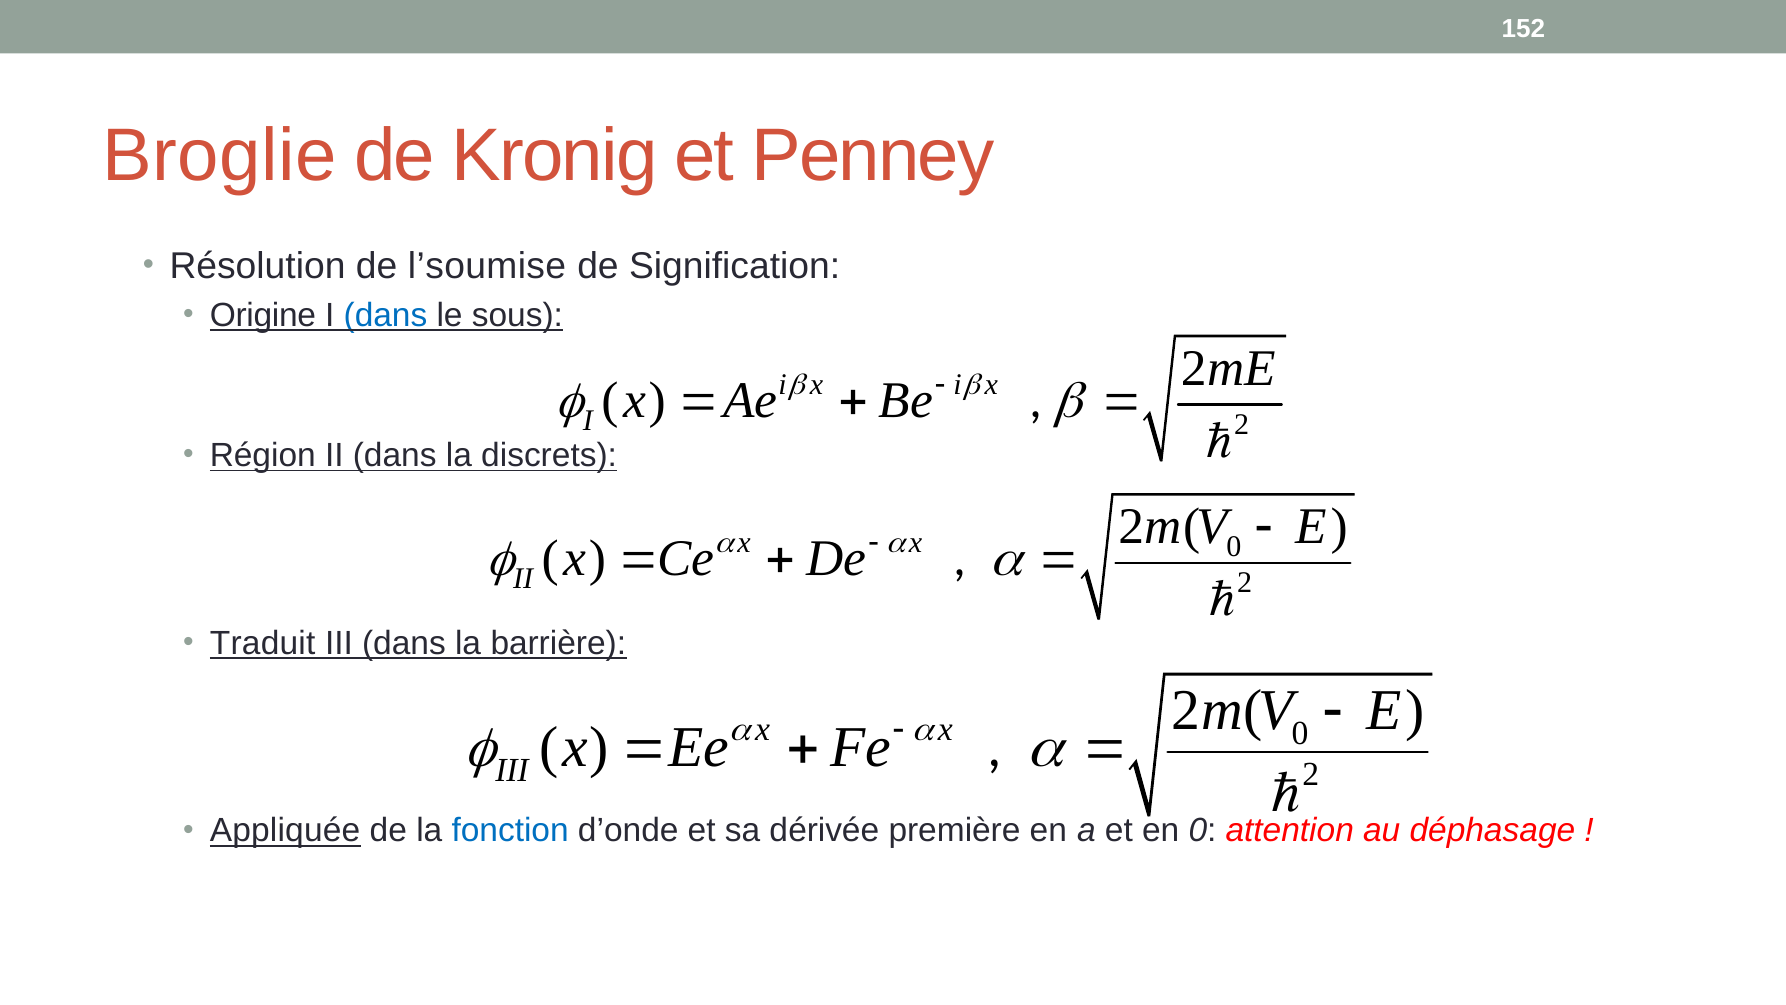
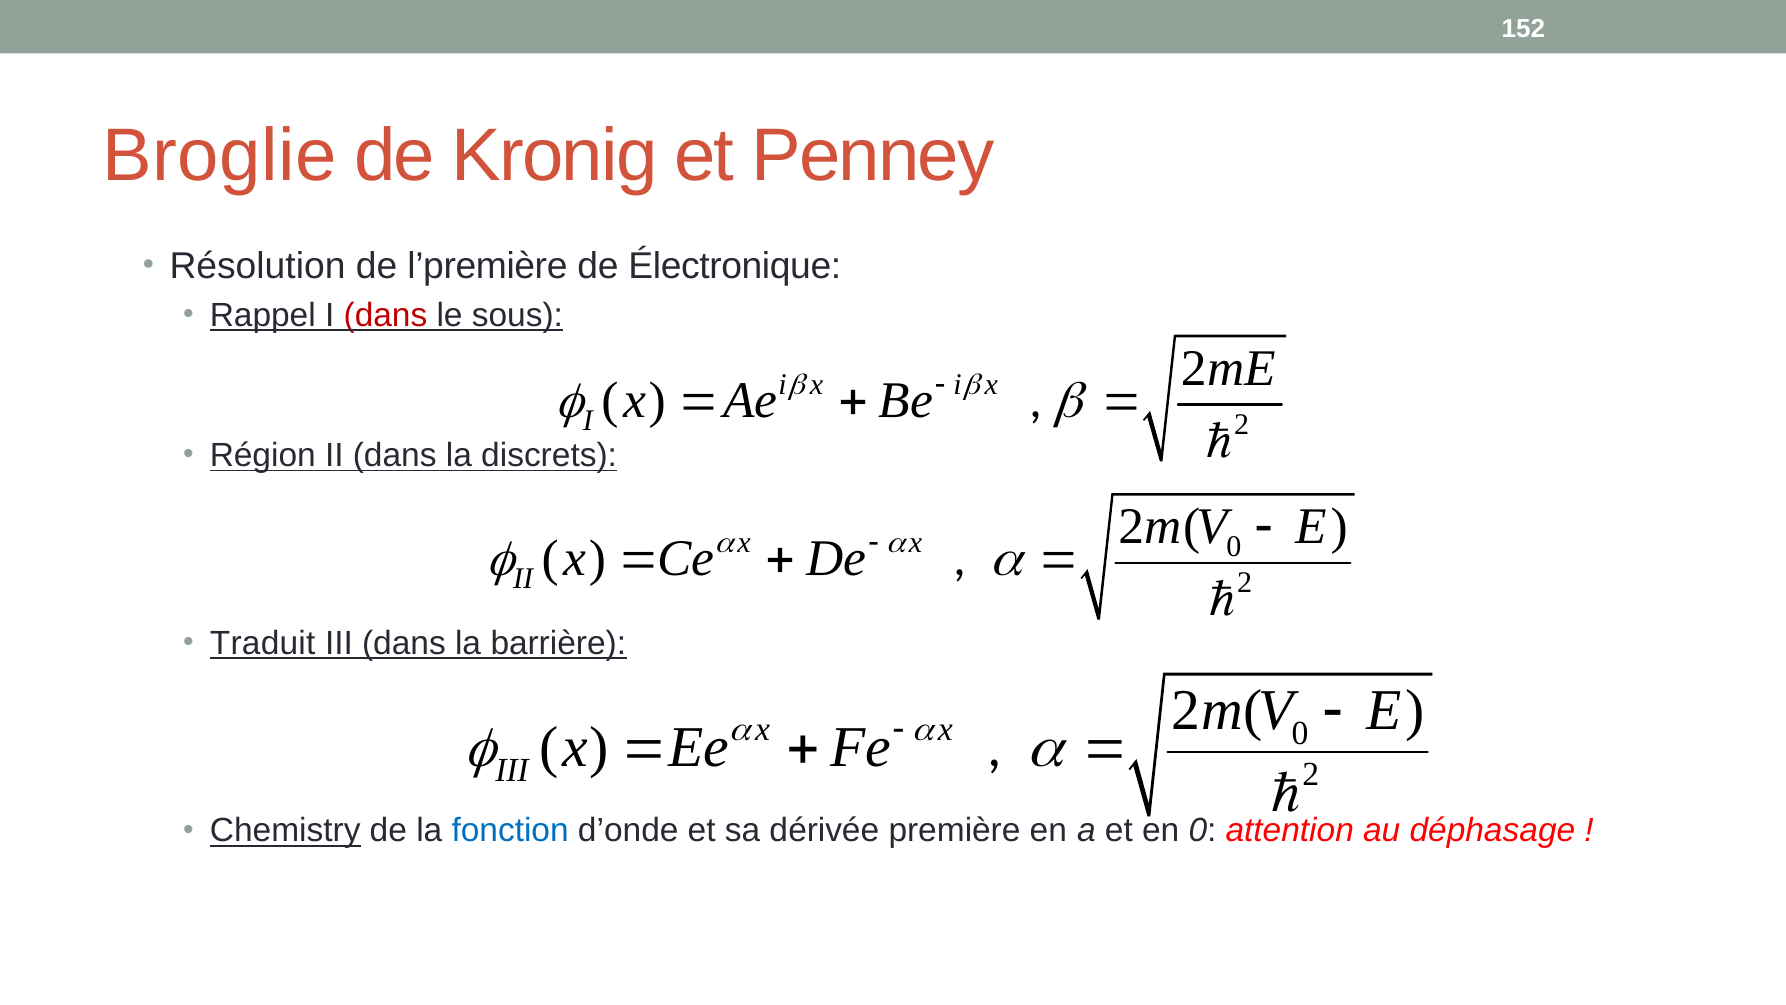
l’soumise: l’soumise -> l’première (487, 266)
Signification: Signification -> Électronique (735, 266)
Origine: Origine -> Rappel (263, 315)
dans colour: blue -> red (385, 315)
Appliquée: Appliquée -> Chemistry (285, 831)
